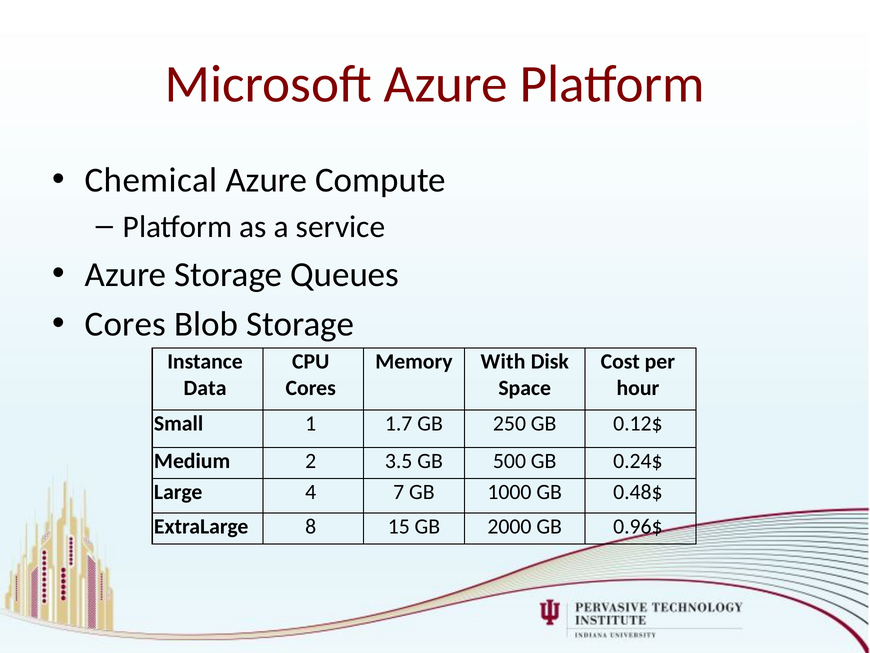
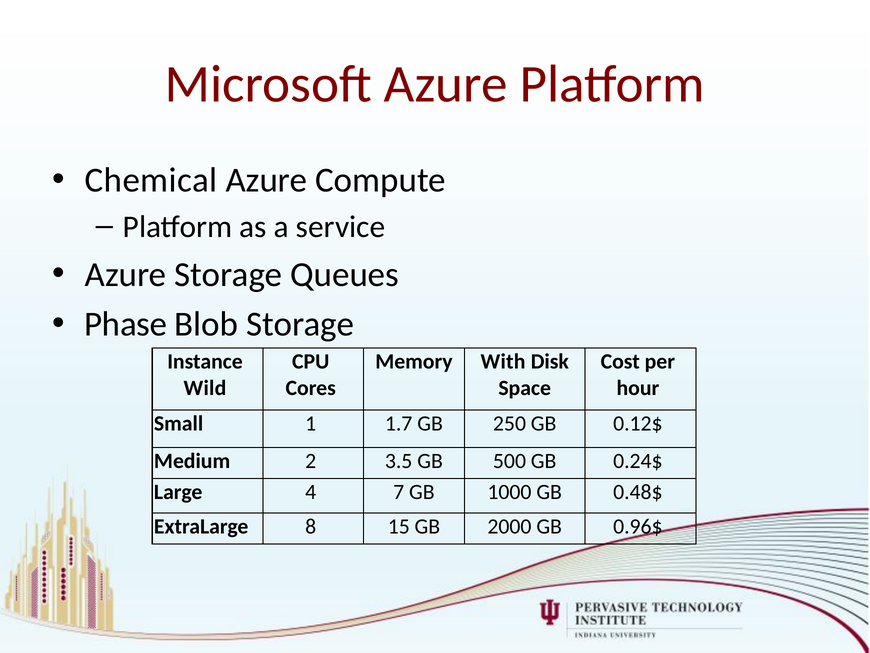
Cores: Cores -> Phase (126, 324)
Data: Data -> Wild (205, 388)
